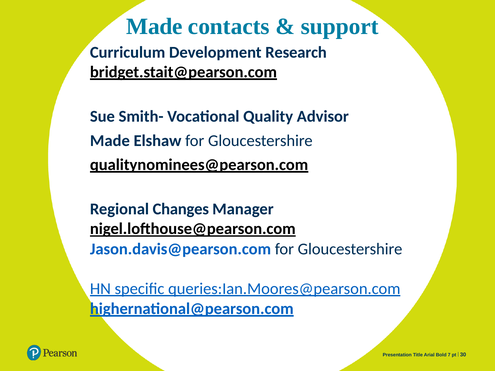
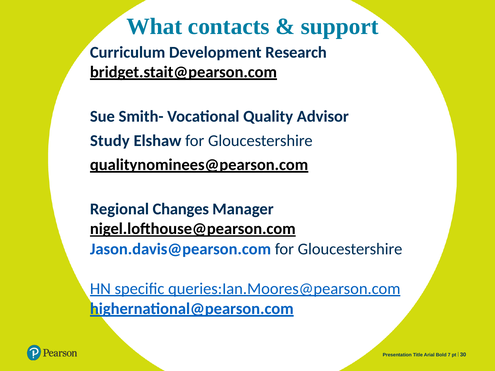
Made: Made -> What (154, 26)
Made: Made -> Study (110, 141)
